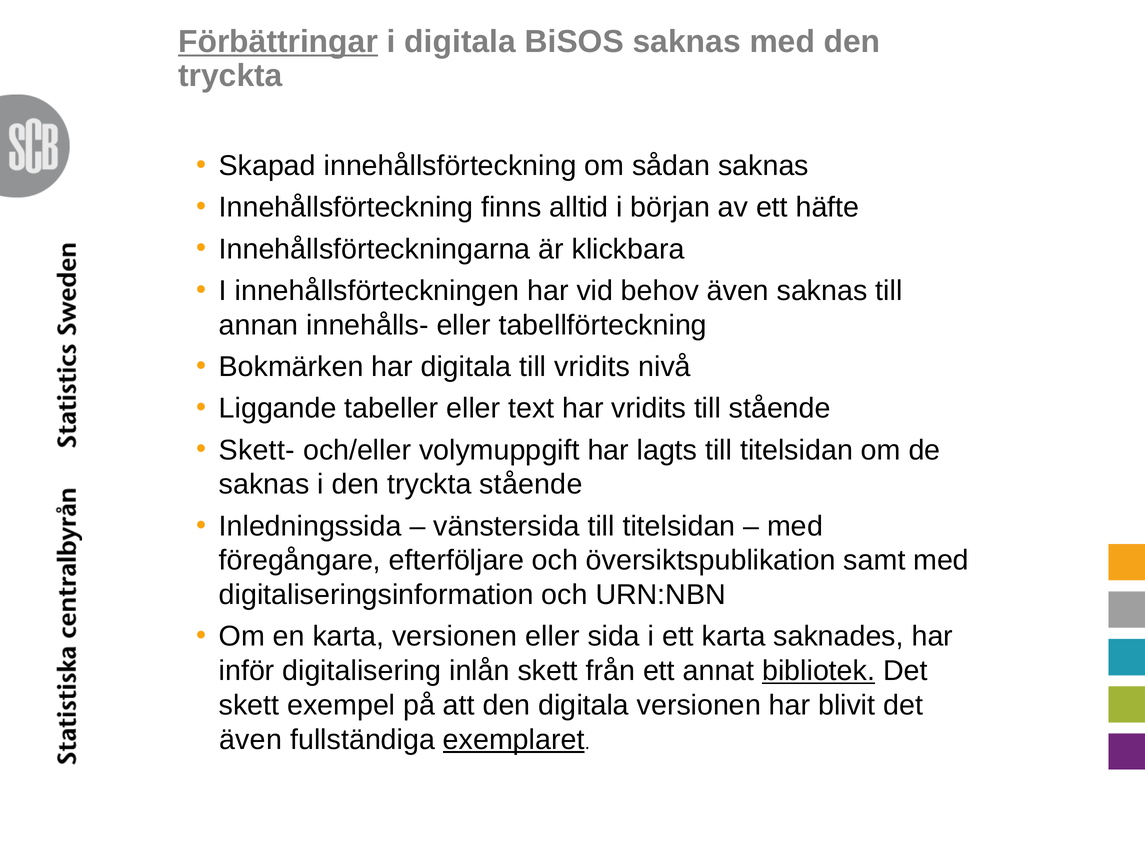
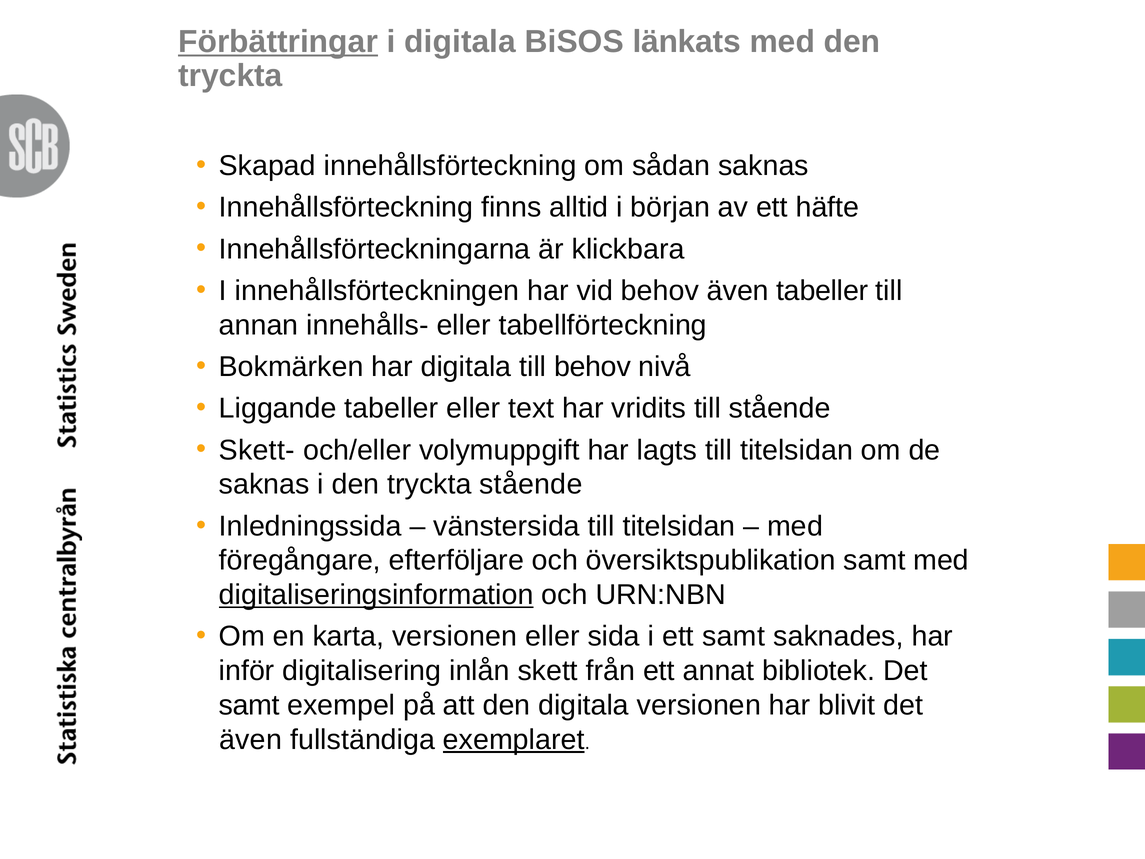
BiSOS saknas: saknas -> länkats (687, 42)
även saknas: saknas -> tabeller (822, 291)
till vridits: vridits -> behov (592, 367)
digitaliseringsinformation underline: none -> present (376, 595)
ett karta: karta -> samt (734, 636)
bibliotek underline: present -> none (819, 671)
skett: skett -> samt (249, 705)
